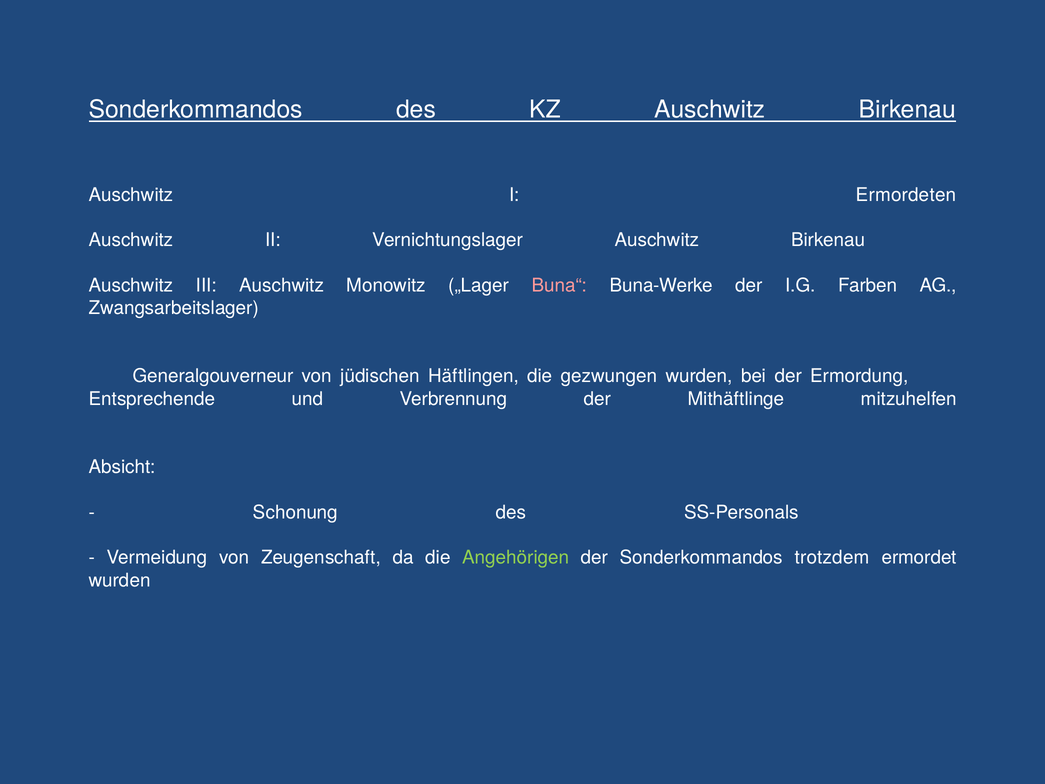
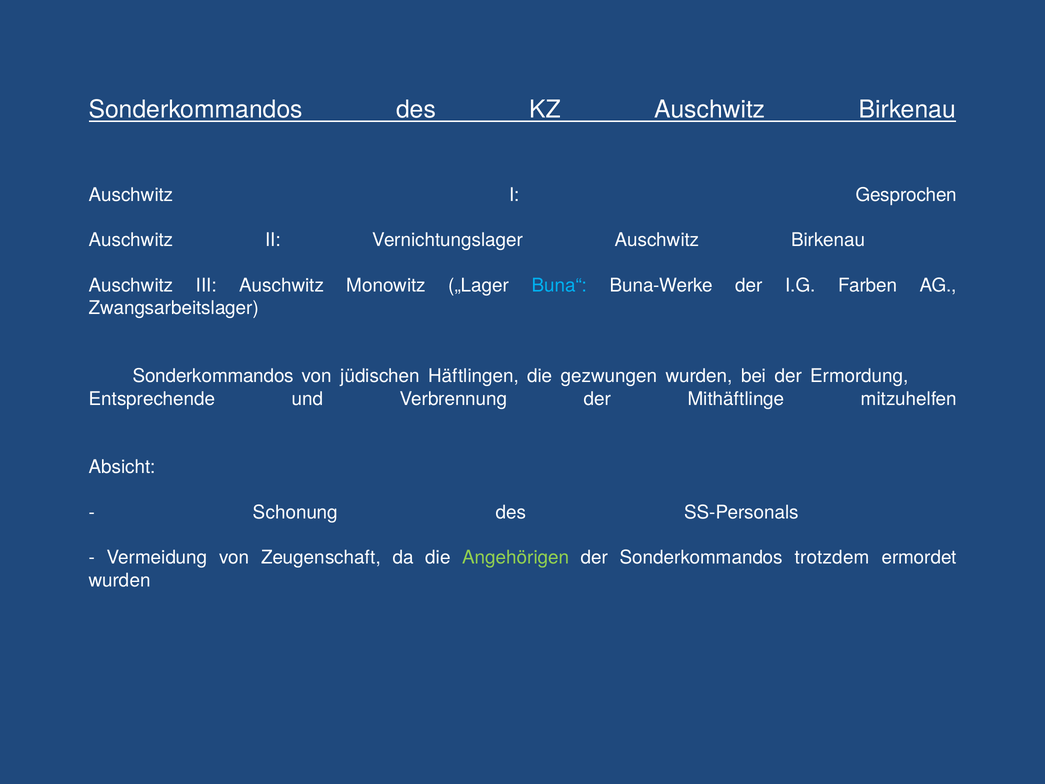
Ermordeten: Ermordeten -> Gesprochen (906, 195)
Buna“ colour: pink -> light blue (559, 285)
Generalgouverneur: Generalgouverneur -> Sonderkommandos (213, 376)
